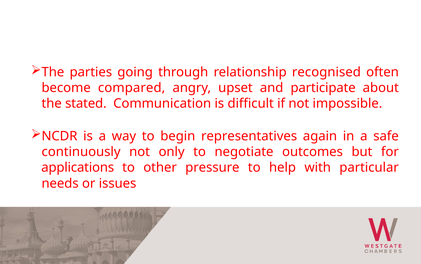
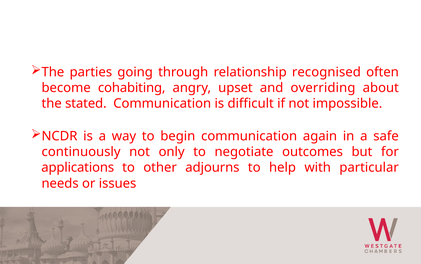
compared: compared -> cohabiting (132, 88)
participate: participate -> overriding (323, 88)
begin representatives: representatives -> communication (249, 136)
pressure: pressure -> adjourns (212, 168)
